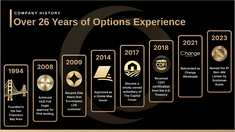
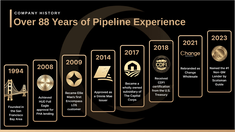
26: 26 -> 88 (44, 22)
Options: Options -> Pipeline (112, 22)
